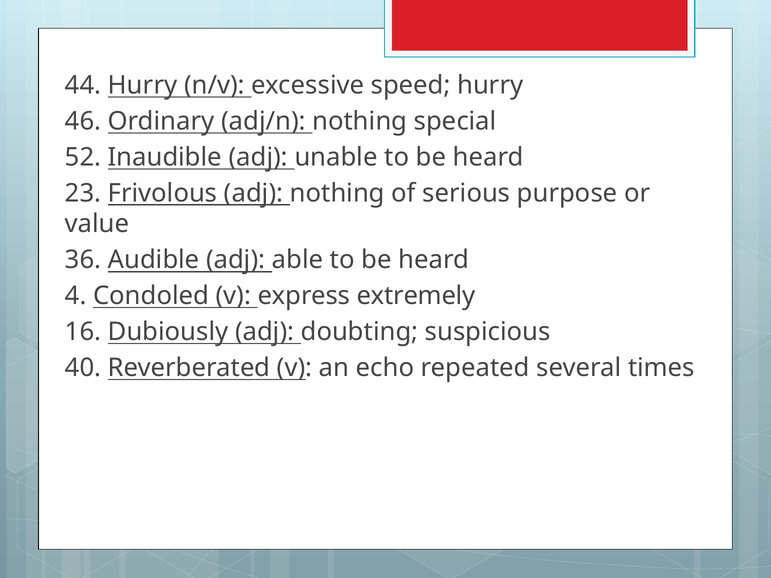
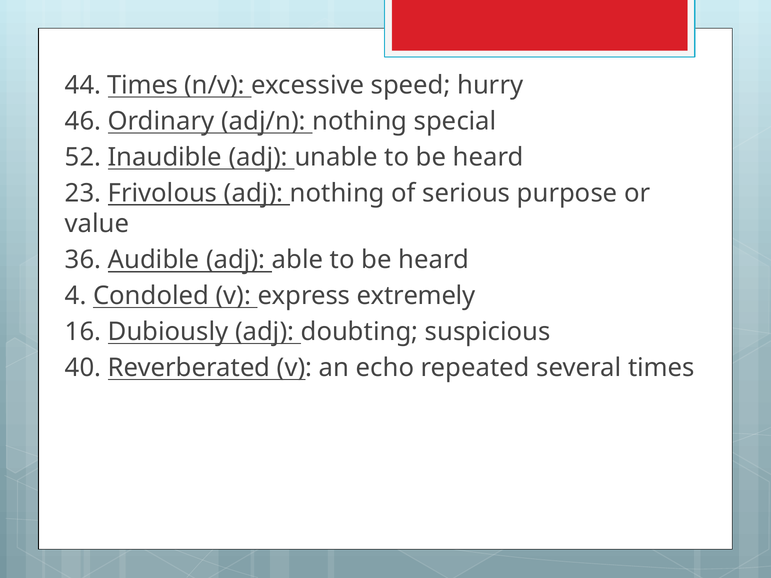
44 Hurry: Hurry -> Times (143, 85)
